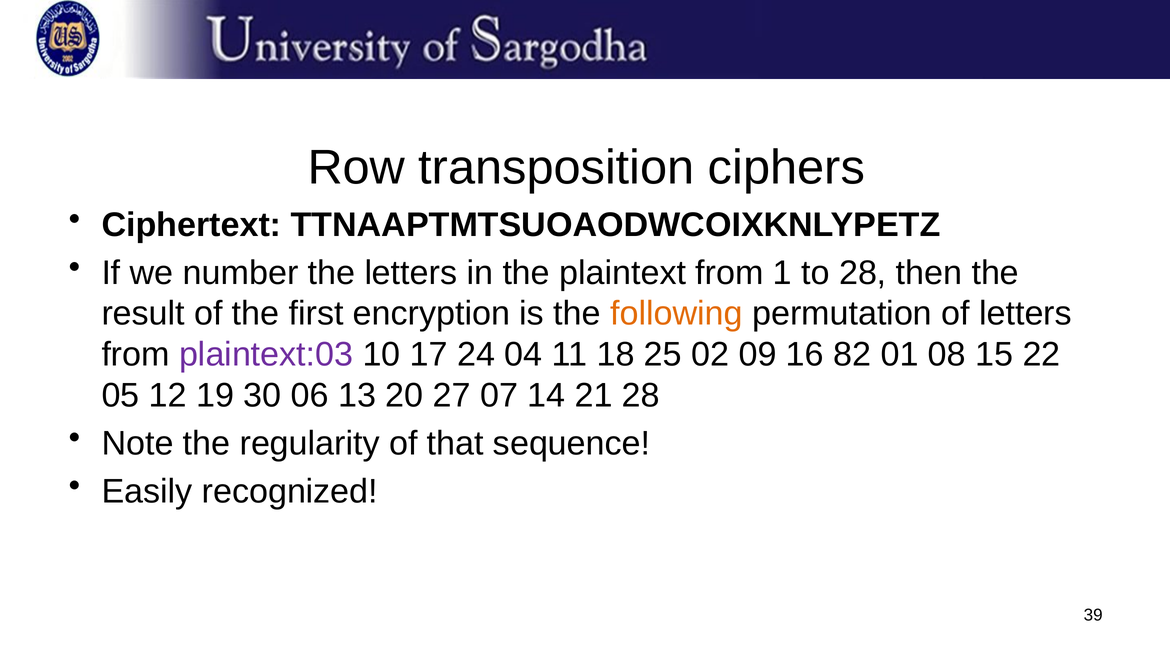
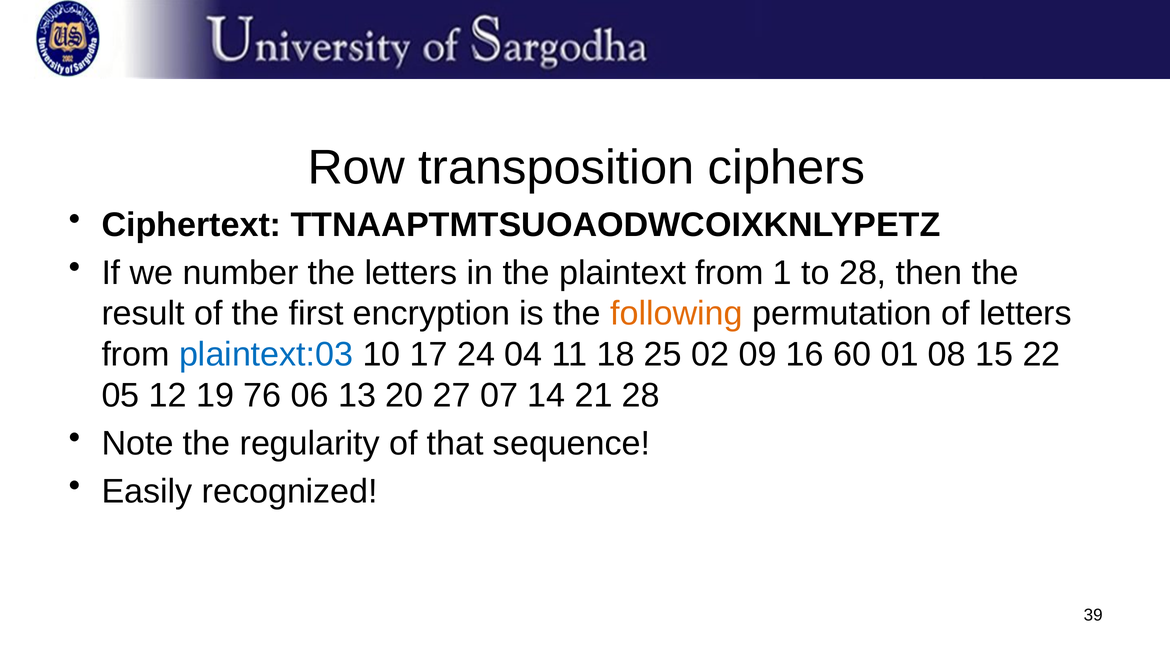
plaintext:03 colour: purple -> blue (266, 355)
82: 82 -> 60 (852, 355)
30: 30 -> 76 (262, 396)
